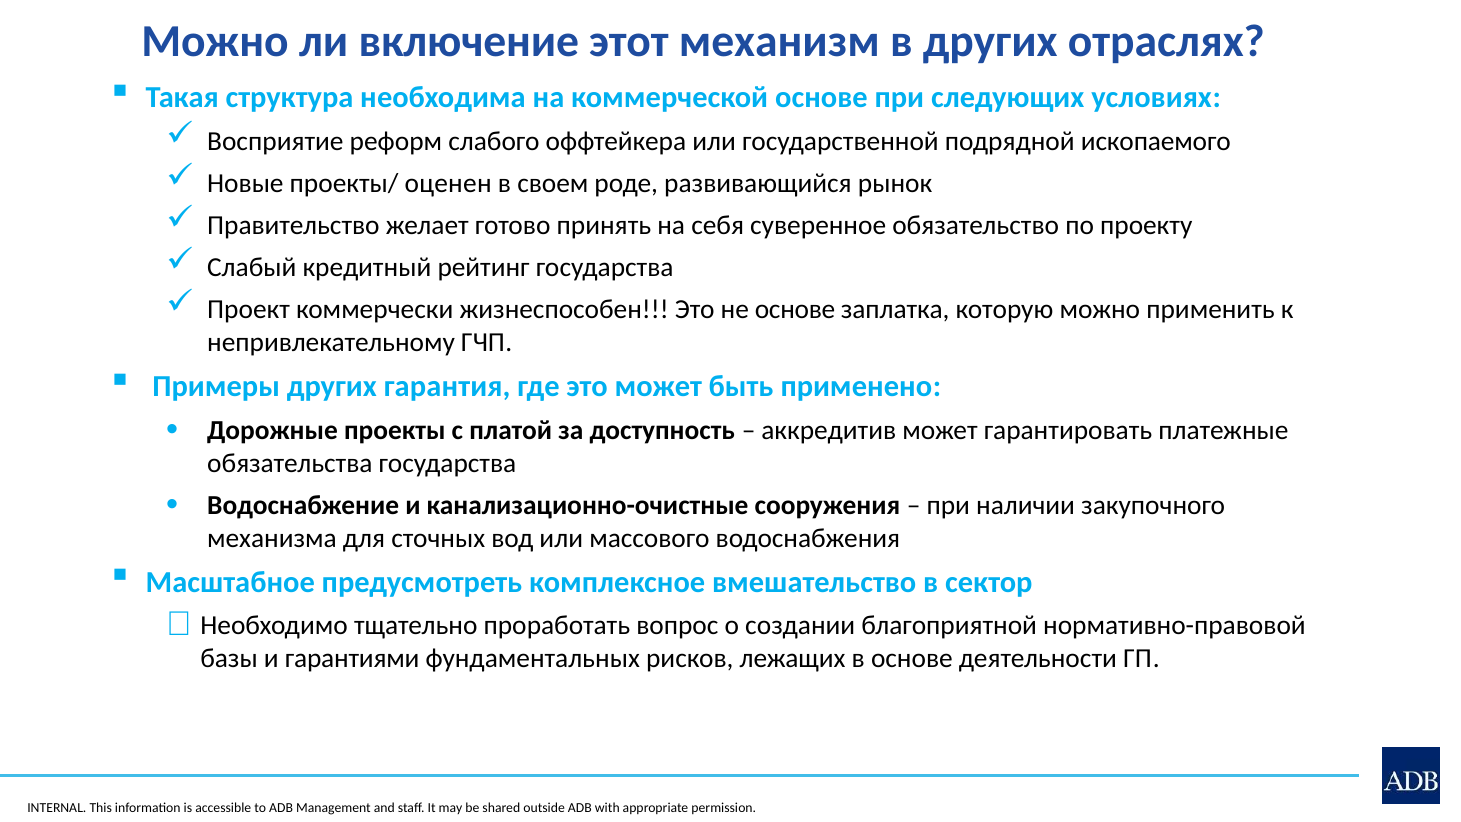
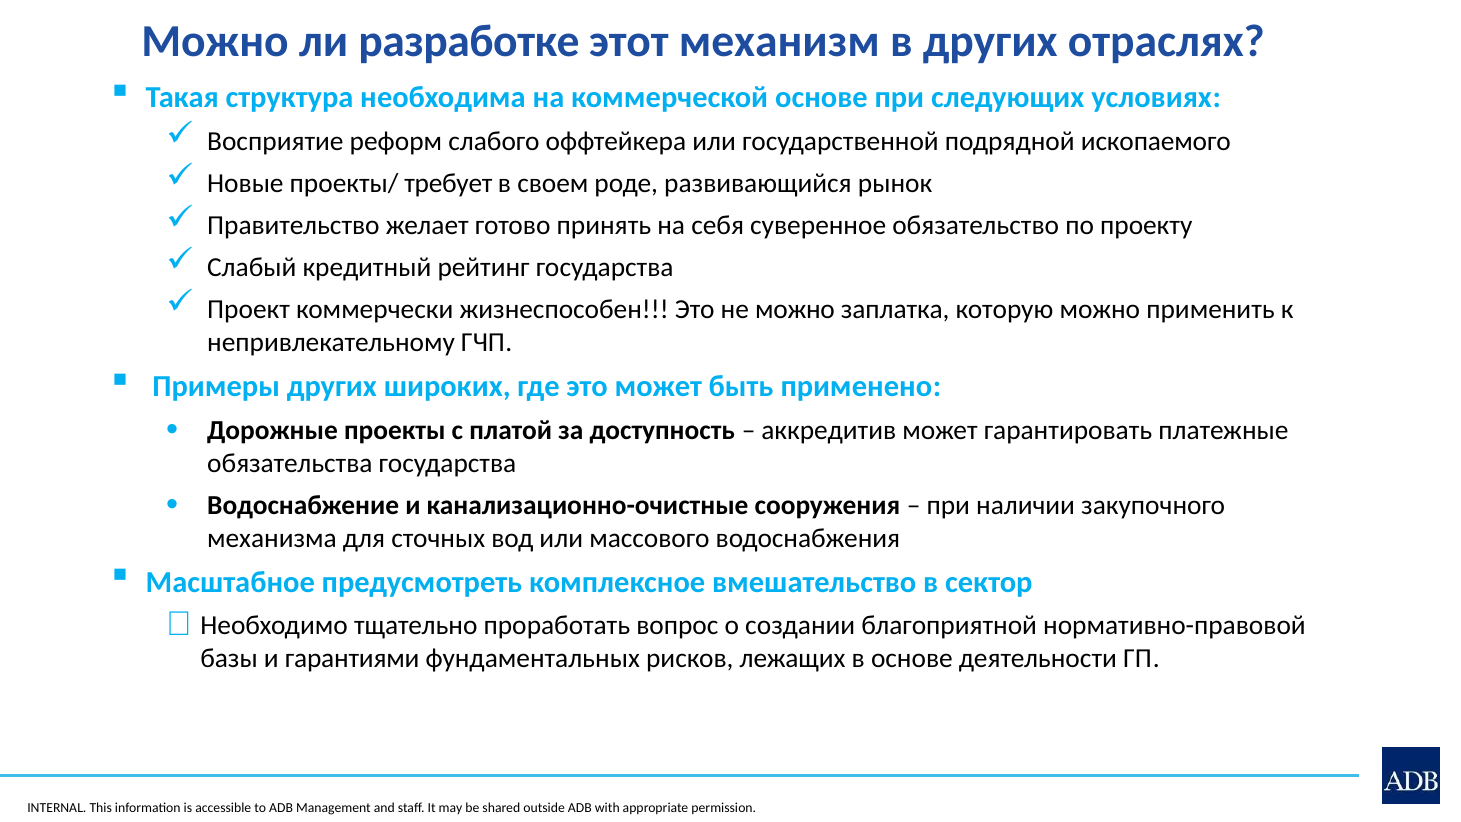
включение: включение -> разработке (469, 42)
оценен: оценен -> требует (448, 183)
не основе: основе -> можно (795, 310)
гарантия: гарантия -> широких (447, 386)
